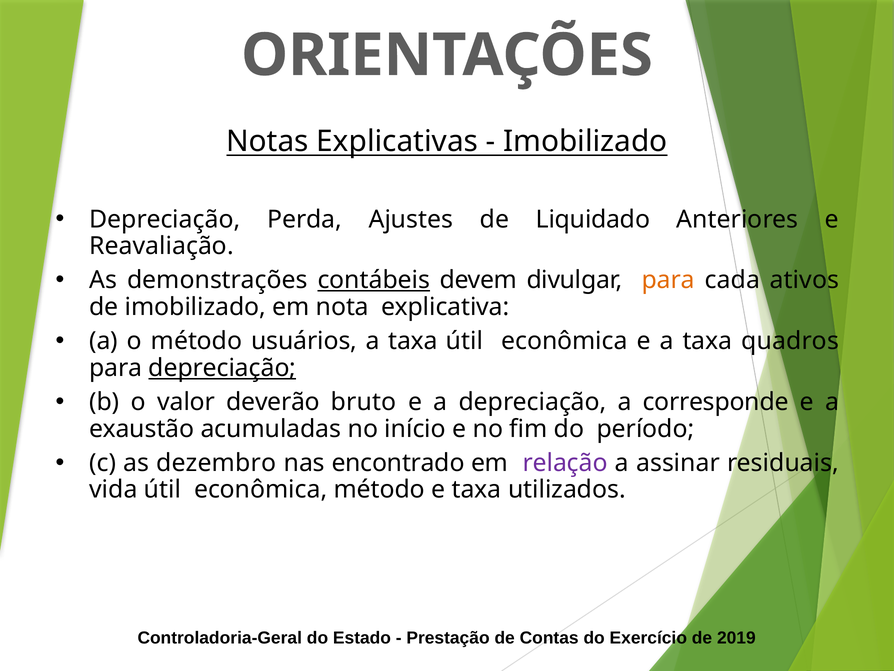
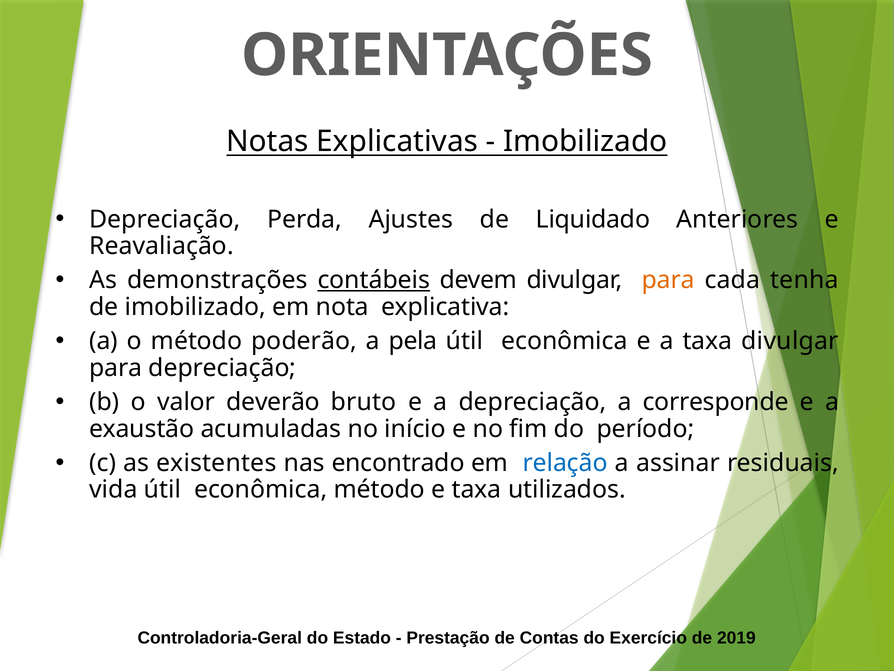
ativos: ativos -> tenha (804, 280)
usuários: usuários -> poderão (304, 341)
taxa: taxa -> pela (413, 341)
taxa quadros: quadros -> divulgar (790, 341)
depreciação underline: present -> none (222, 368)
dezembro: dezembro -> existentes (216, 463)
relação colour: purple -> blue (565, 463)
